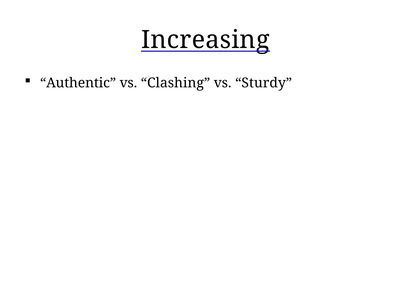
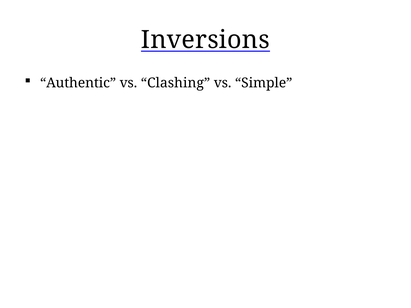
Increasing: Increasing -> Inversions (205, 40)
Sturdy: Sturdy -> Simple (264, 83)
